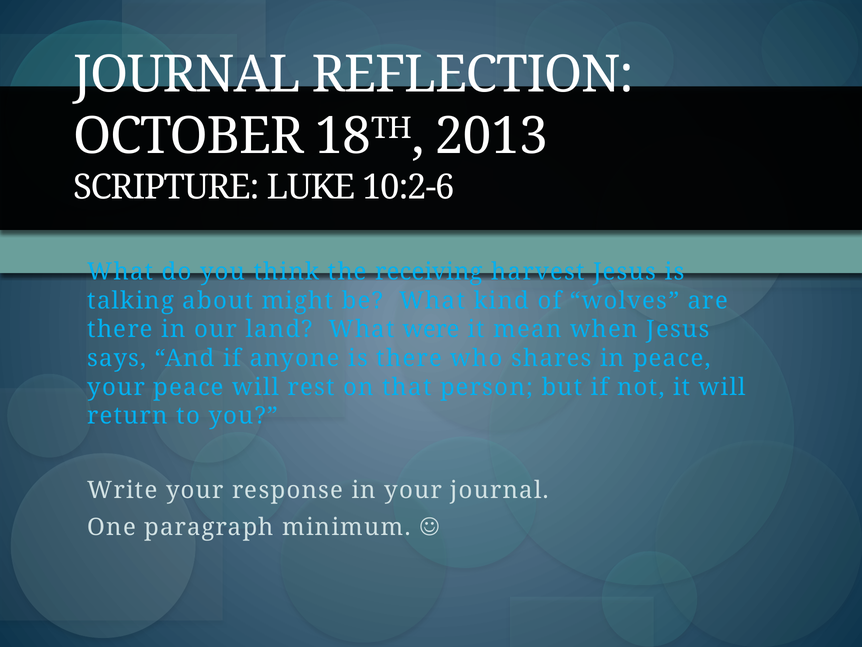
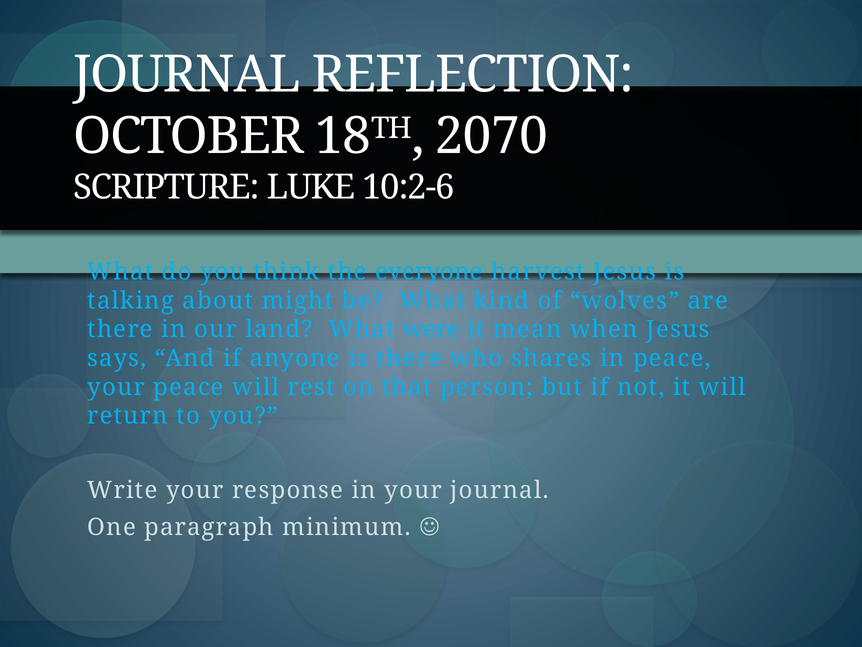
2013: 2013 -> 2070 (491, 136)
receiving: receiving -> everyone (429, 272)
